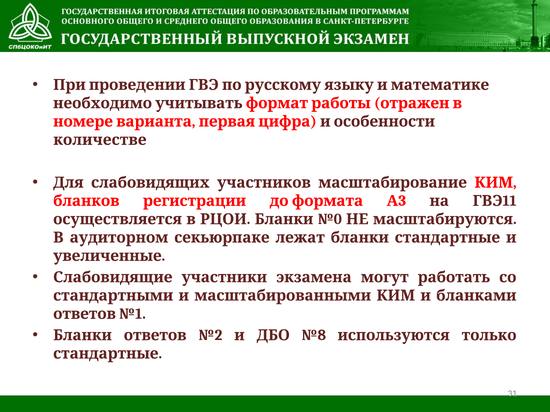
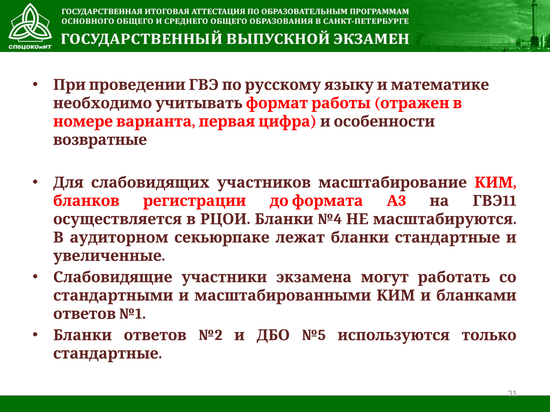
количестве: количестве -> возвратные (100, 140)
№0: №0 -> №4 (330, 219)
№8: №8 -> №5 (314, 336)
